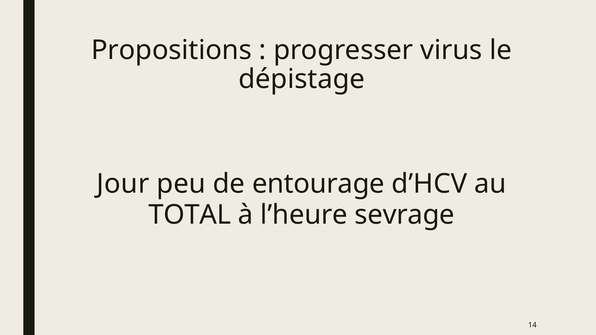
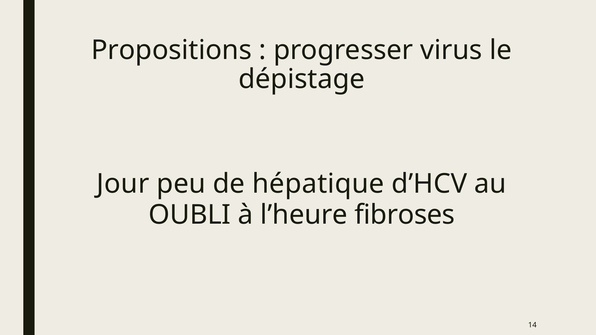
entourage: entourage -> hépatique (318, 184)
TOTAL: TOTAL -> OUBLI (190, 215)
sevrage: sevrage -> fibroses (405, 215)
